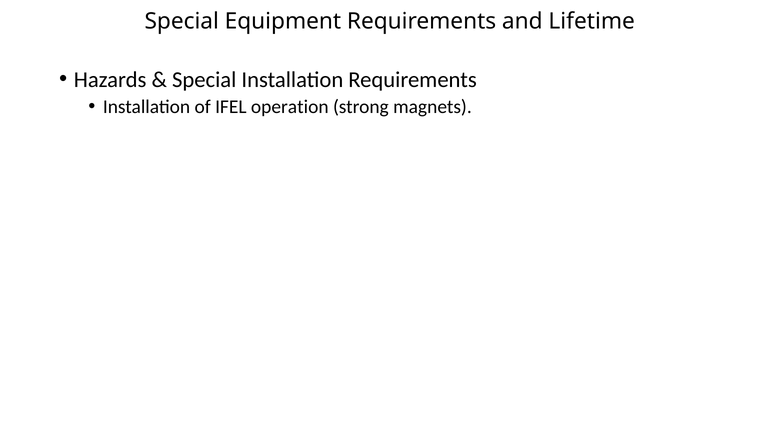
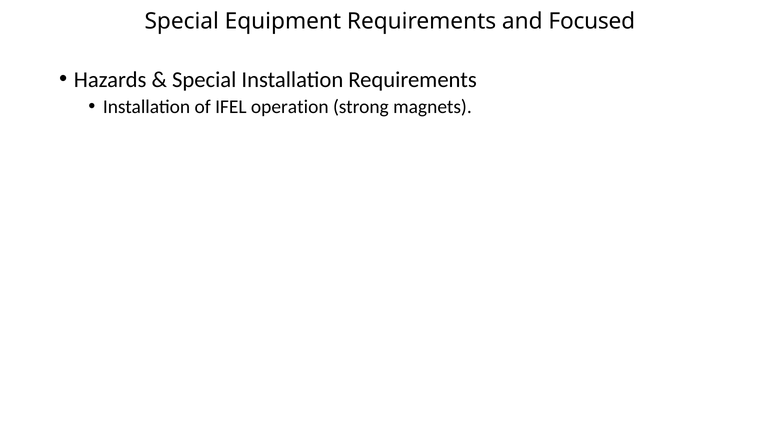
Lifetime: Lifetime -> Focused (592, 21)
